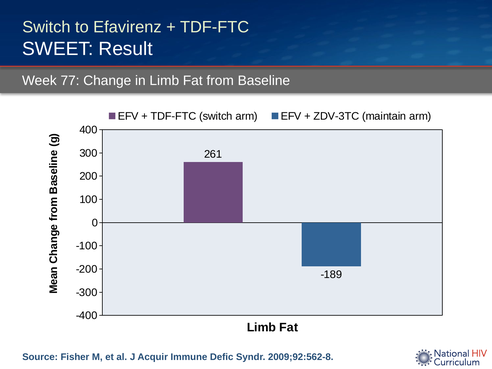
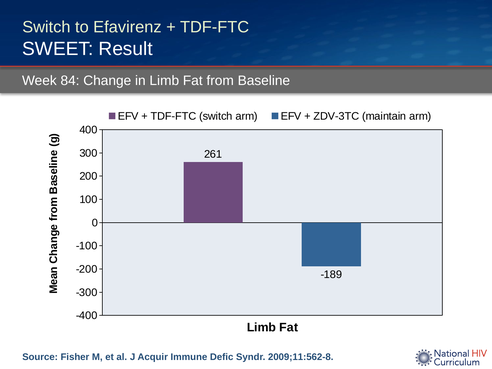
77: 77 -> 84 (70, 81)
2009;92:562-8: 2009;92:562-8 -> 2009;11:562-8 (301, 357)
